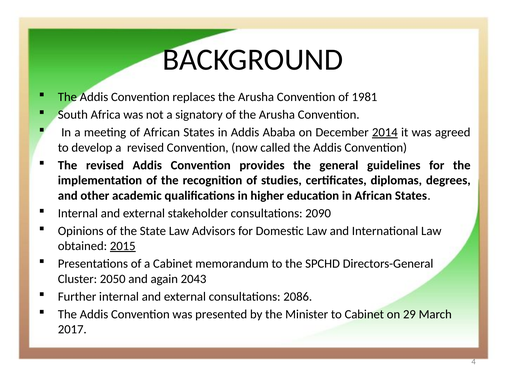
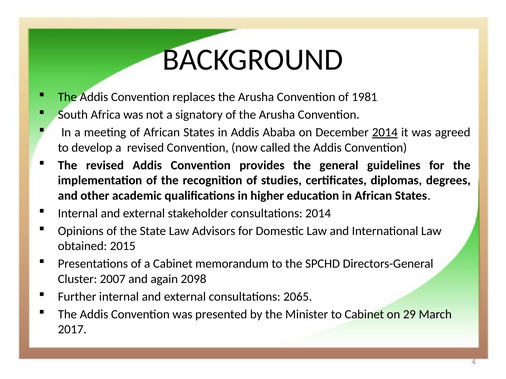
consultations 2090: 2090 -> 2014 (318, 214)
2015 underline: present -> none (123, 246)
2050: 2050 -> 2007 (113, 279)
2043: 2043 -> 2098 (194, 279)
2086: 2086 -> 2065 (298, 297)
